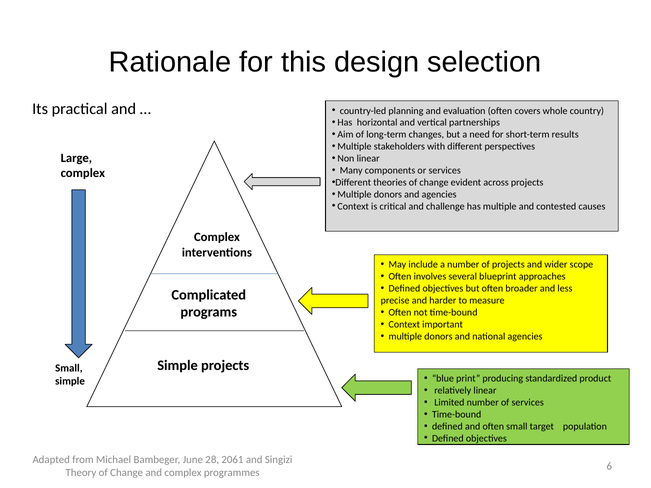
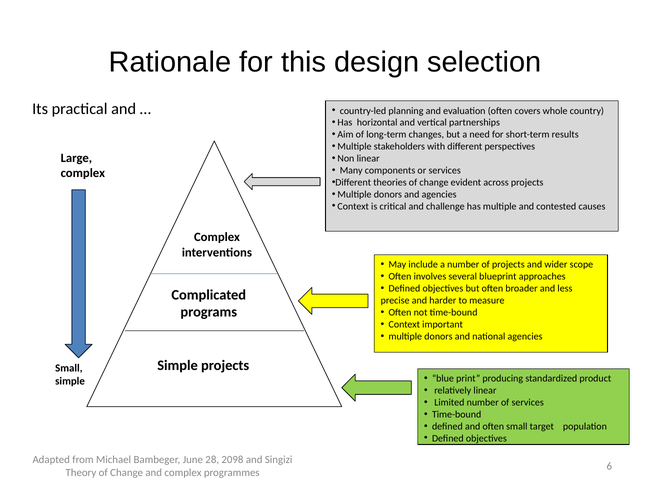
2061: 2061 -> 2098 (232, 460)
